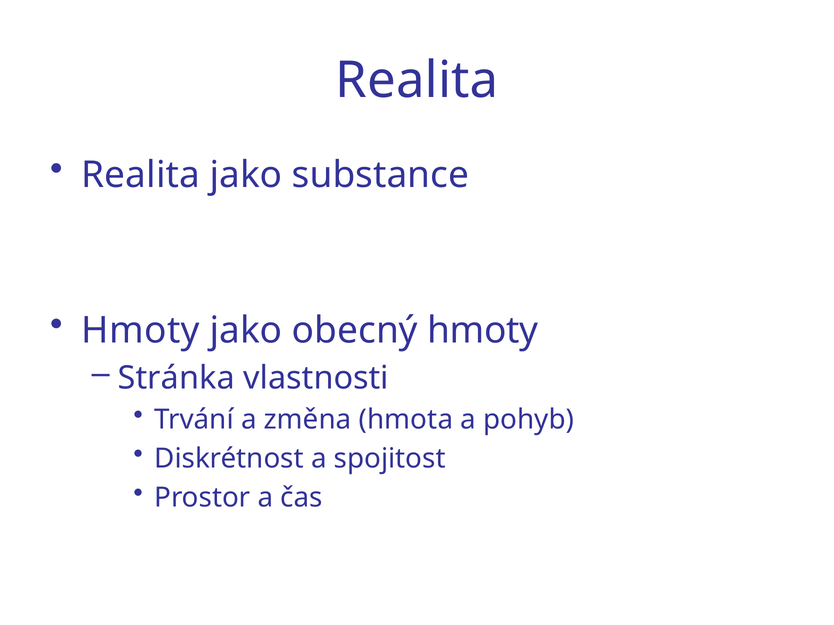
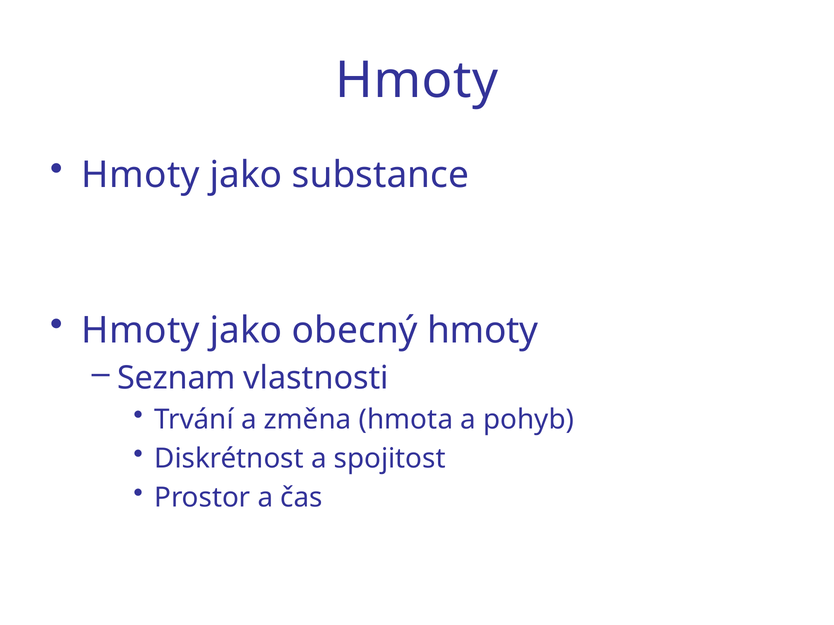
Realita: Realita -> Hmoty (417, 81)
Realita: Realita -> Hmoty (141, 175)
Stránka: Stránka -> Seznam (177, 379)
